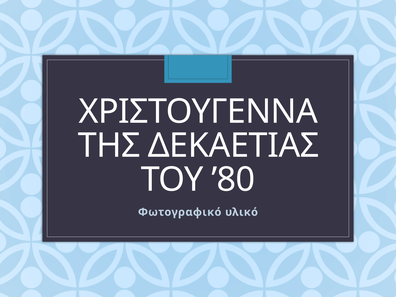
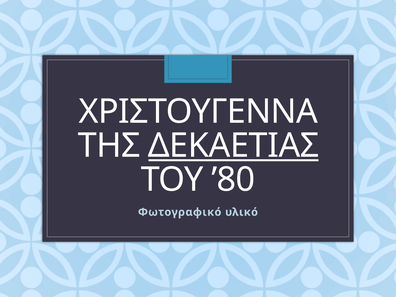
ΔΕΚΑΕΤΙΑΣ underline: none -> present (234, 146)
